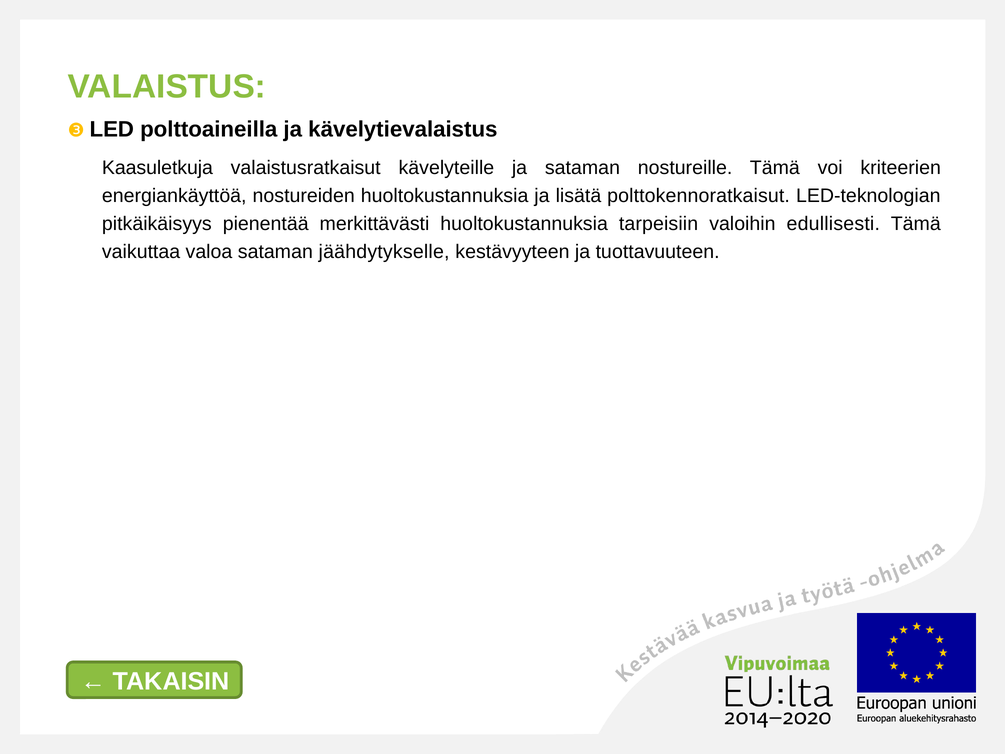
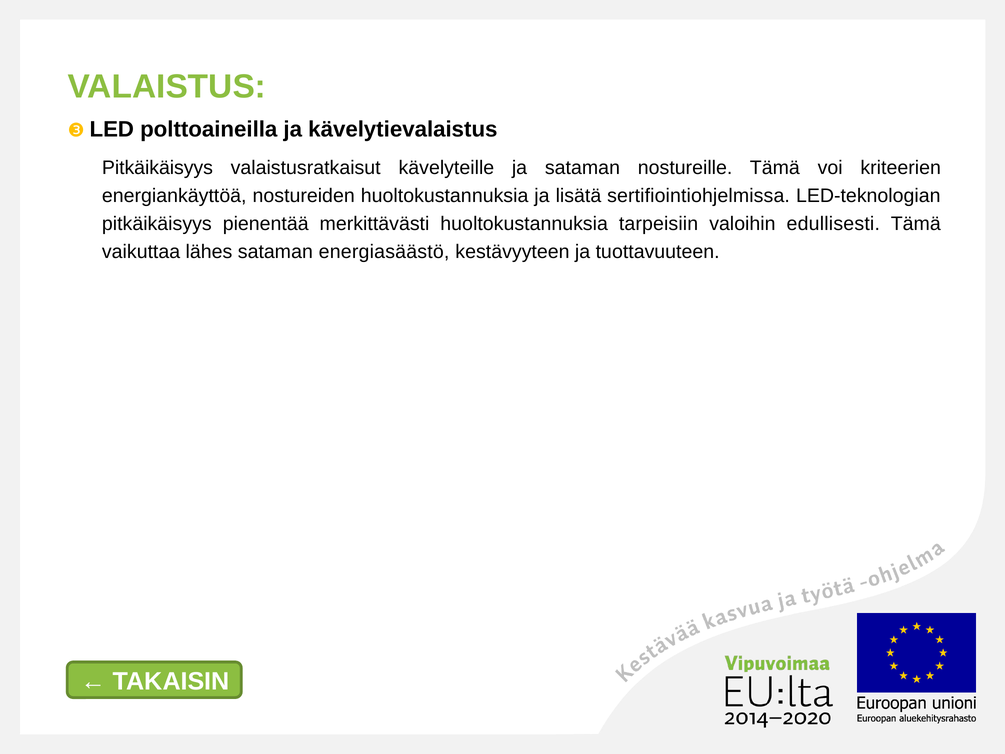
Kaasuletkuja: Kaasuletkuja -> Pitkäikäisyys (157, 168)
polttokennoratkaisut: polttokennoratkaisut -> sertifiointiohjelmissa (699, 196)
valoa: valoa -> lähes (209, 252)
jäähdytykselle: jäähdytykselle -> energiasäästö (384, 252)
